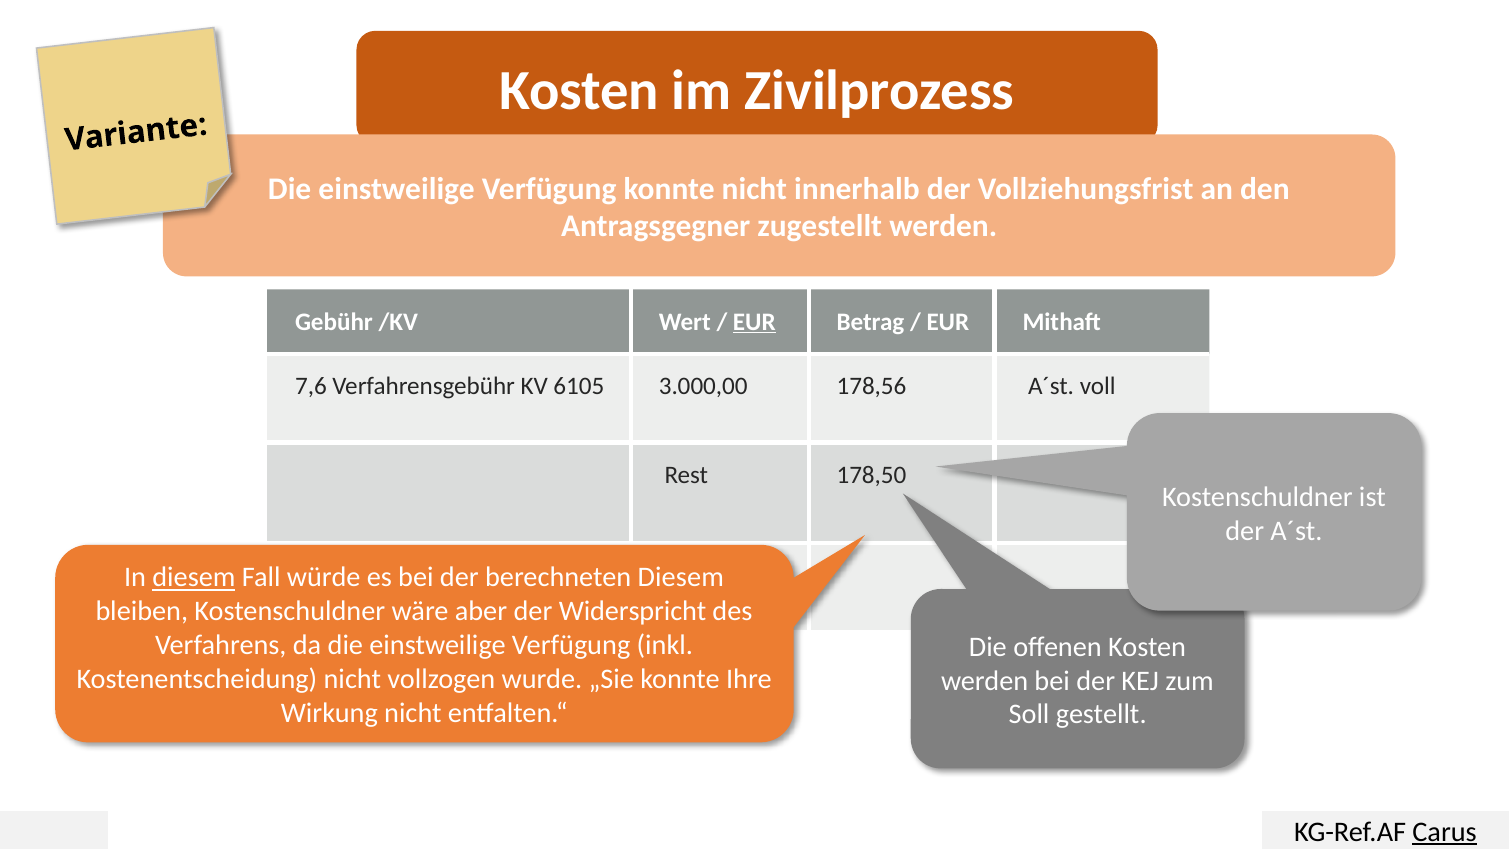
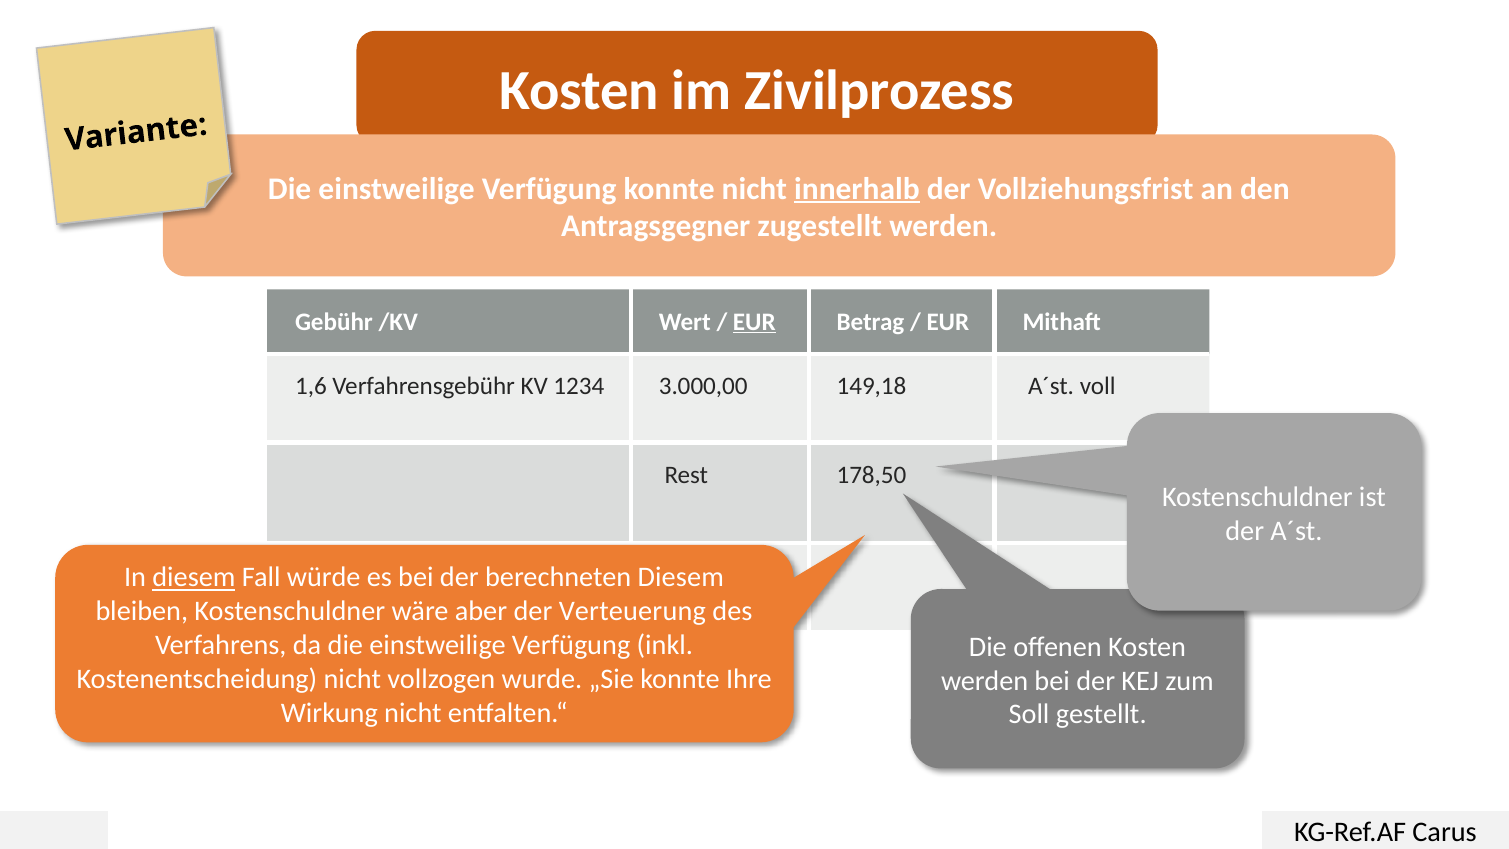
innerhalb underline: none -> present (857, 189)
7,6: 7,6 -> 1,6 (311, 386)
6105: 6105 -> 1234 (579, 386)
178,56: 178,56 -> 149,18 (871, 386)
Widerspricht: Widerspricht -> Verteuerung (632, 611)
Carus underline: present -> none (1445, 832)
